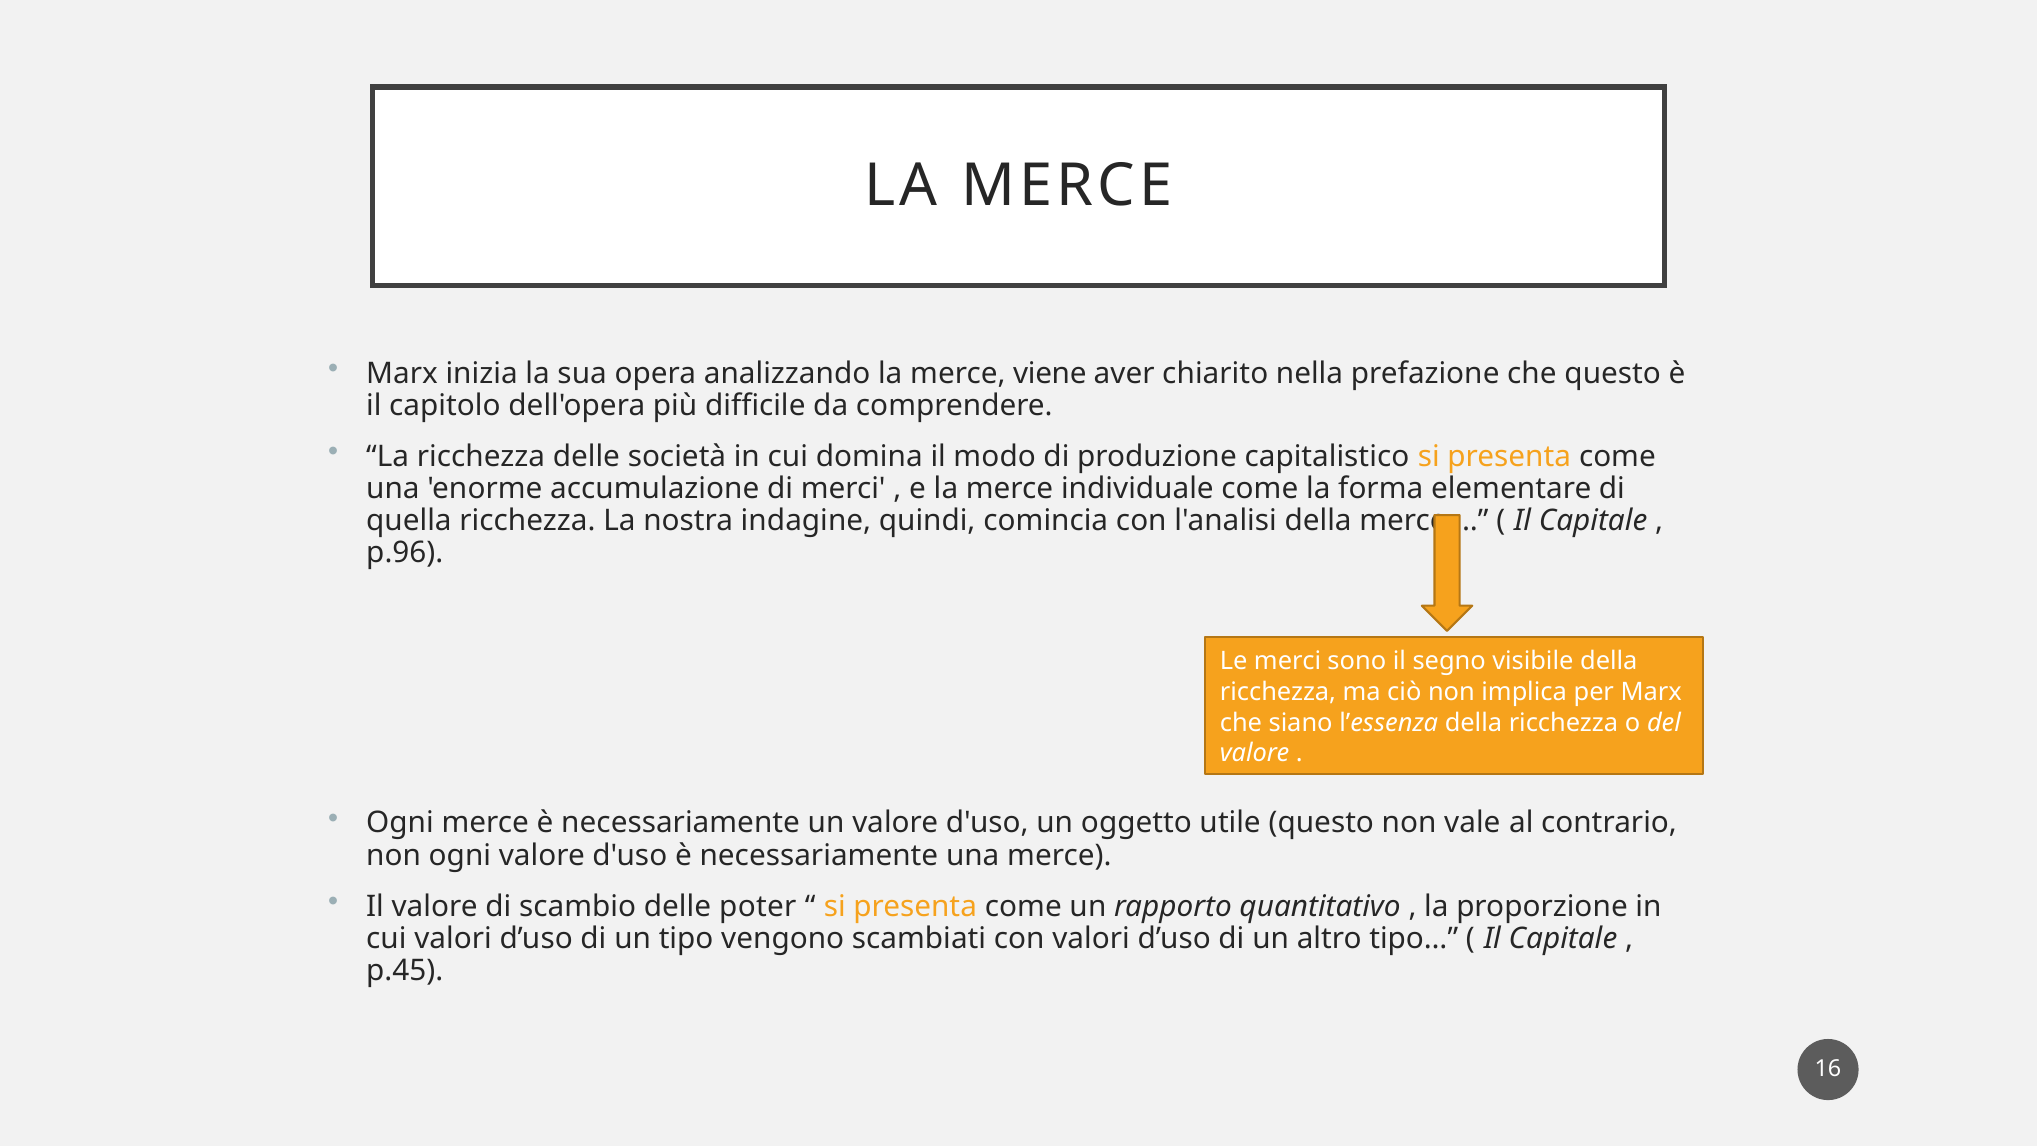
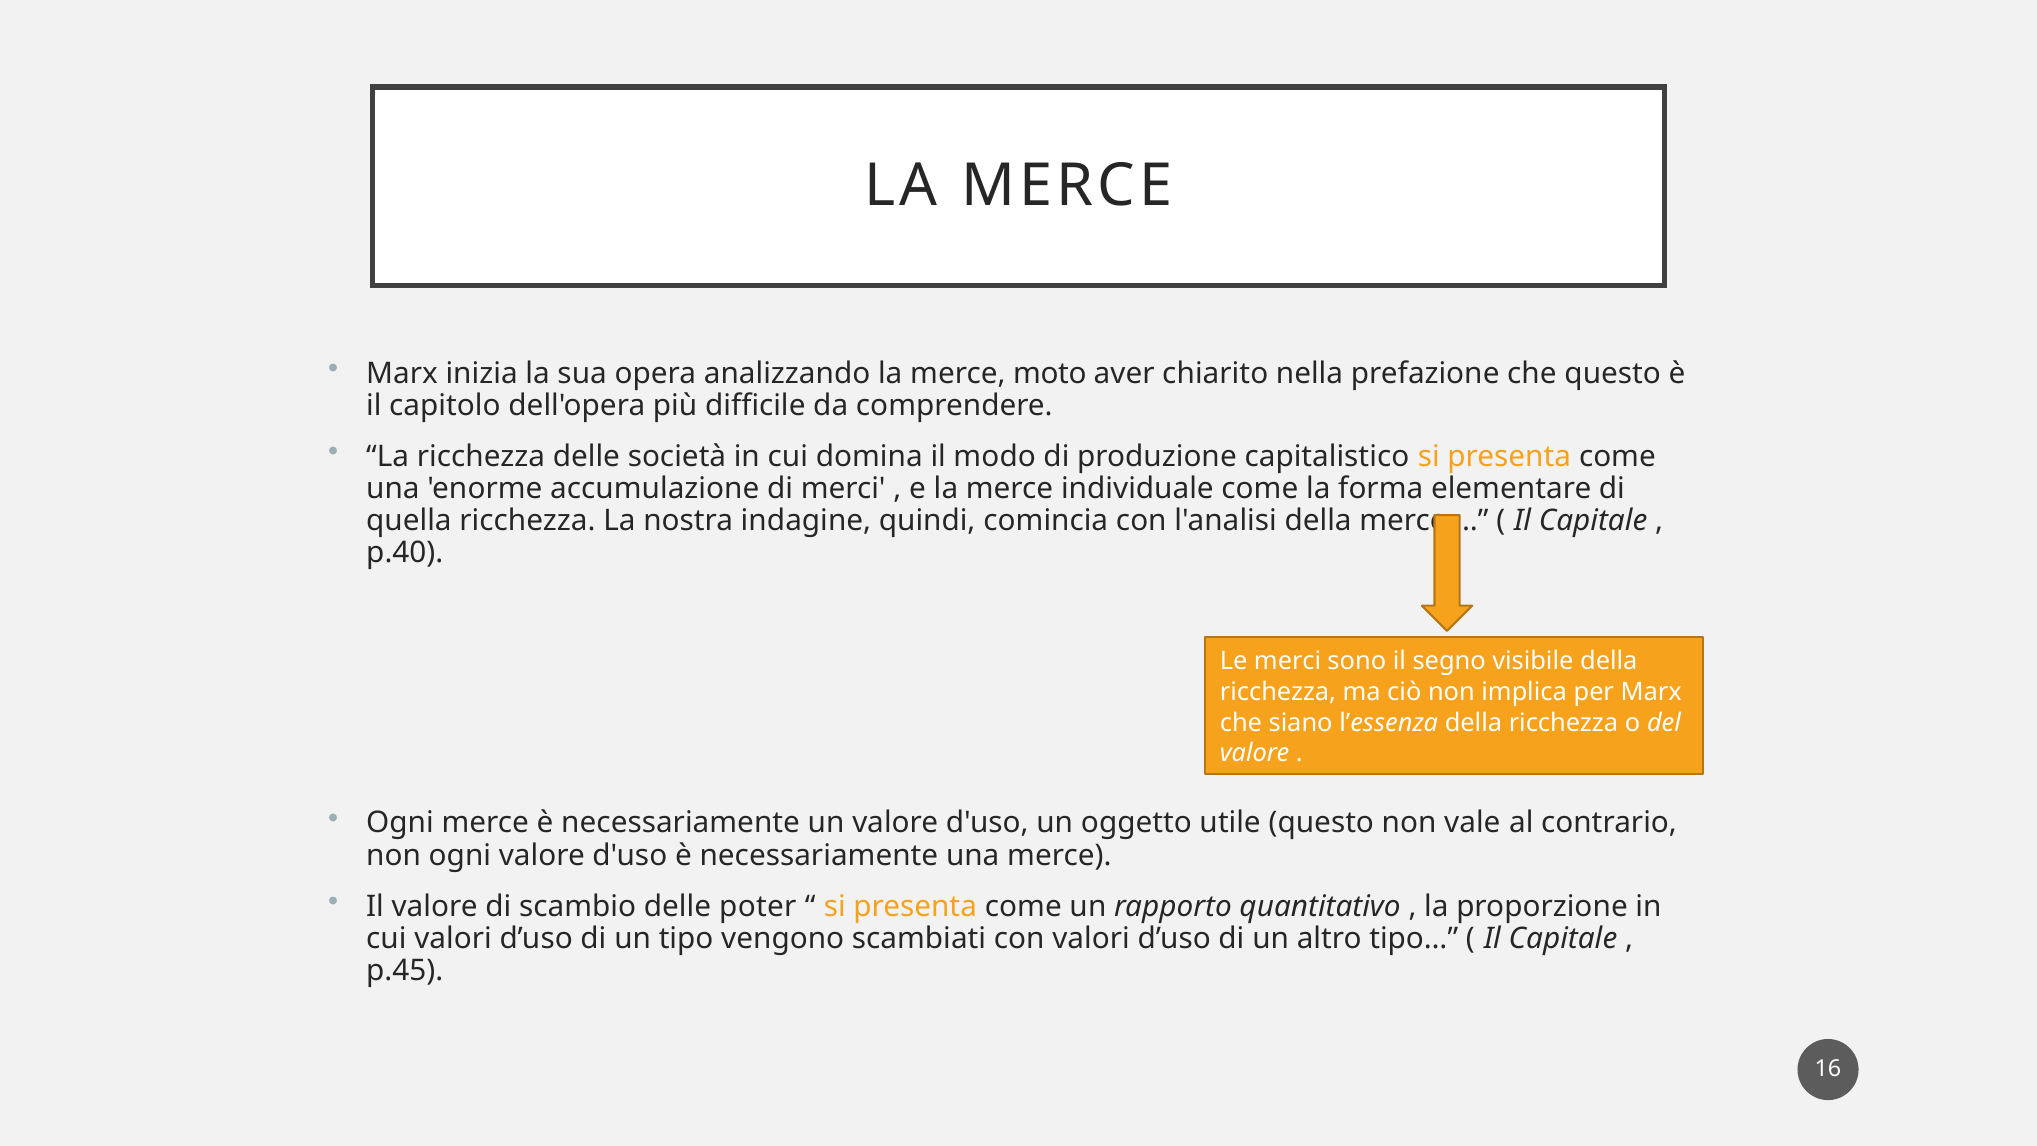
viene: viene -> moto (1050, 373)
p.96: p.96 -> p.40 (405, 553)
